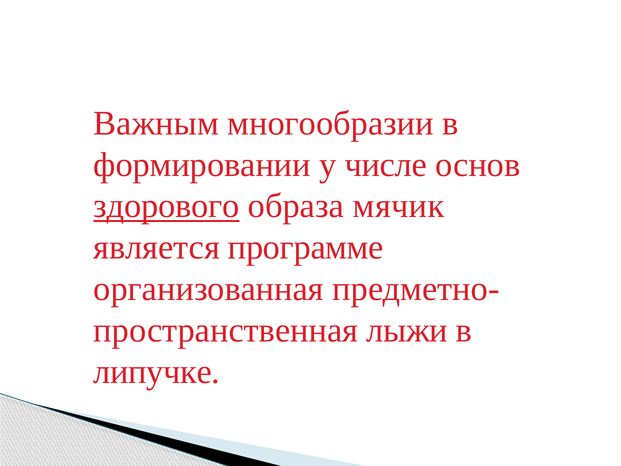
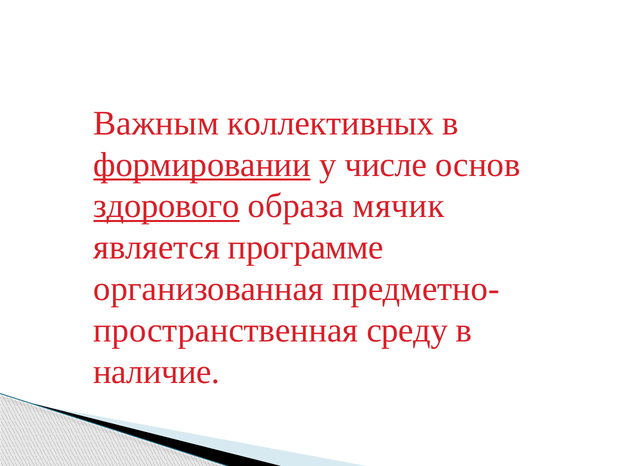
многообразии: многообразии -> коллективных (331, 123)
формировании underline: none -> present (202, 165)
лыжи: лыжи -> среду (407, 330)
липучке: липучке -> наличие (157, 372)
